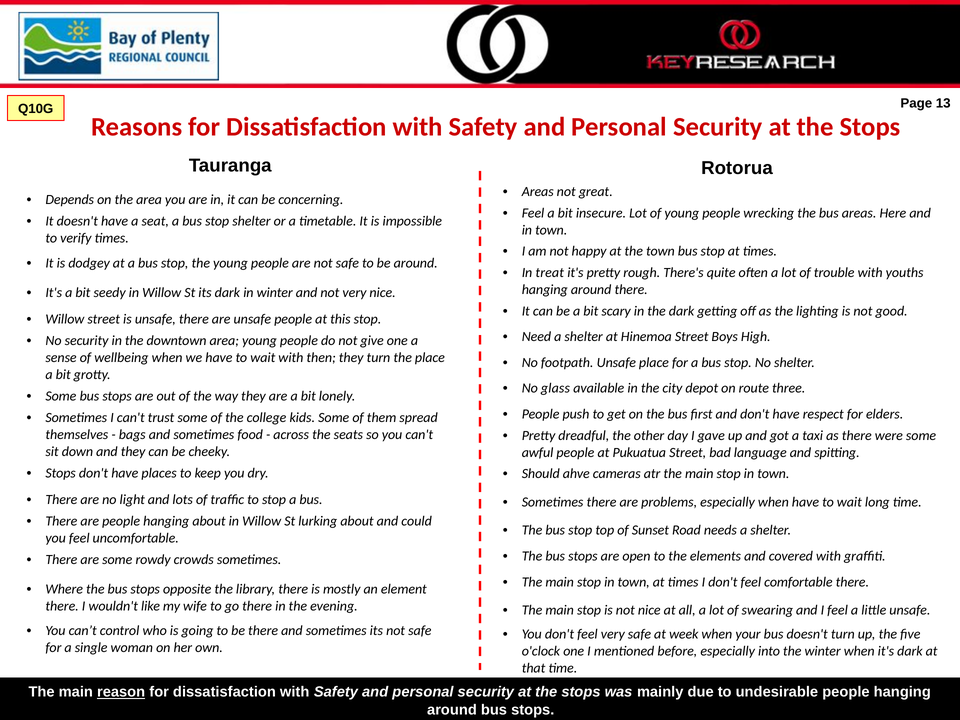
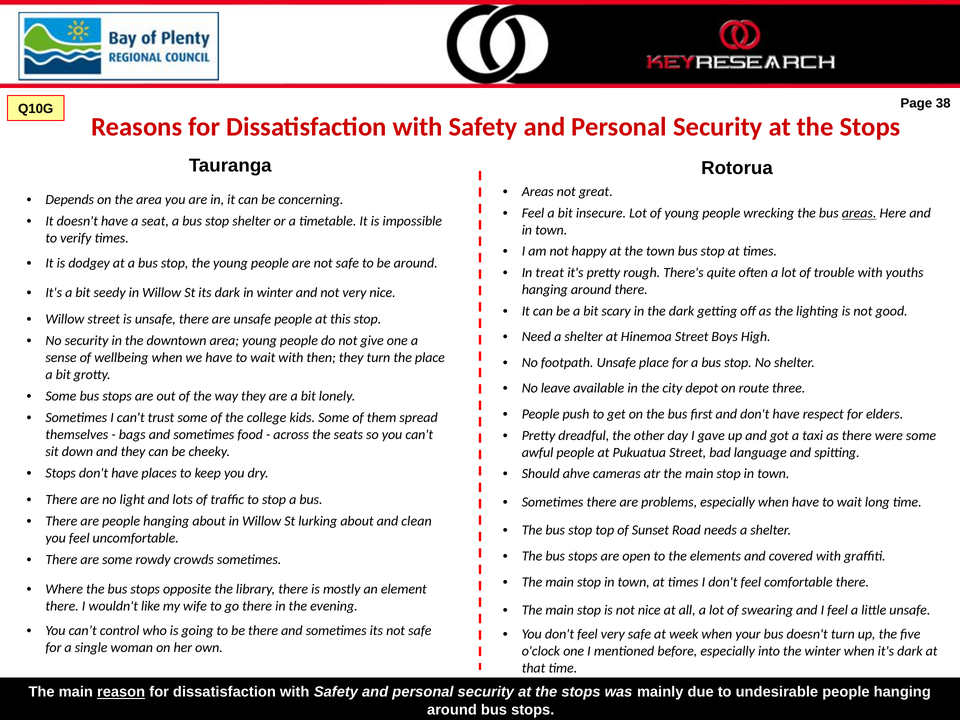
13: 13 -> 38 (943, 103)
areas underline: none -> present (859, 213)
glass: glass -> leave (556, 388)
could: could -> clean (417, 521)
